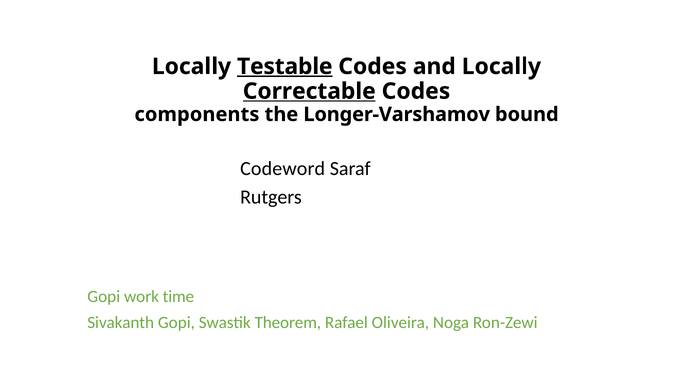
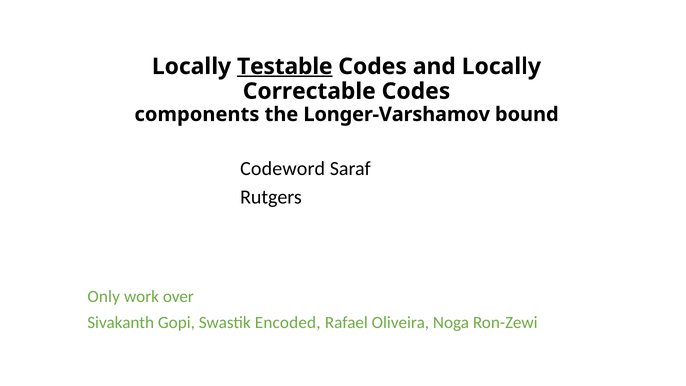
Correctable underline: present -> none (309, 91)
Gopi: Gopi -> Only (104, 297)
time: time -> over (178, 297)
Theorem: Theorem -> Encoded (288, 322)
